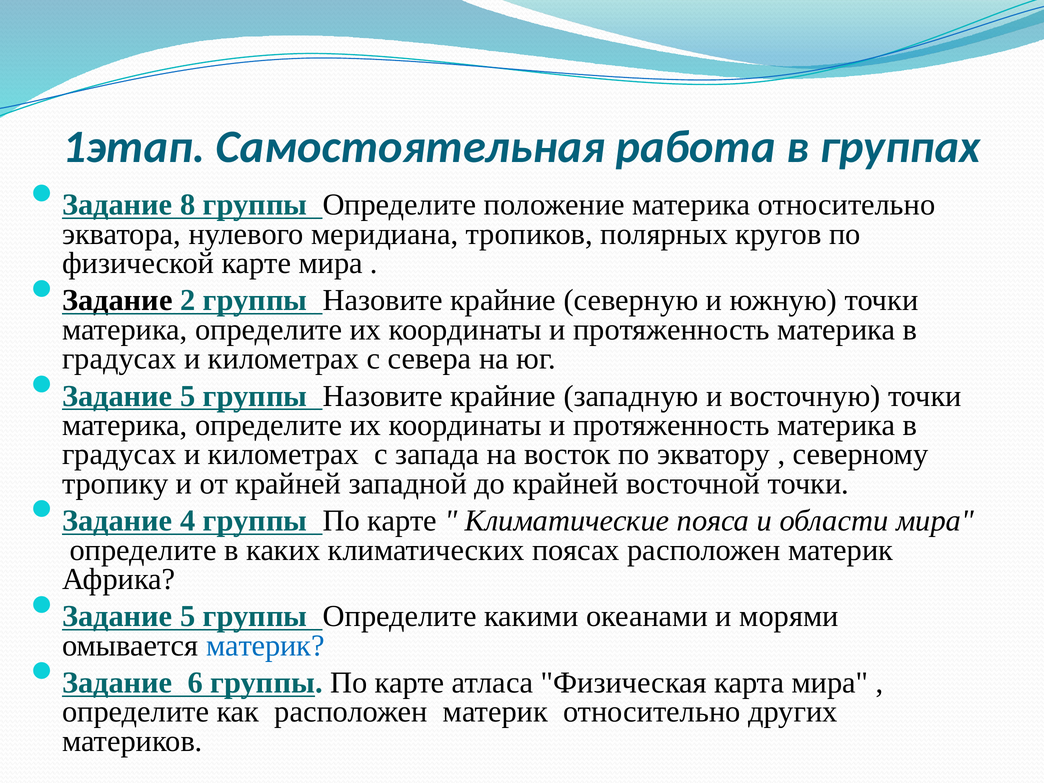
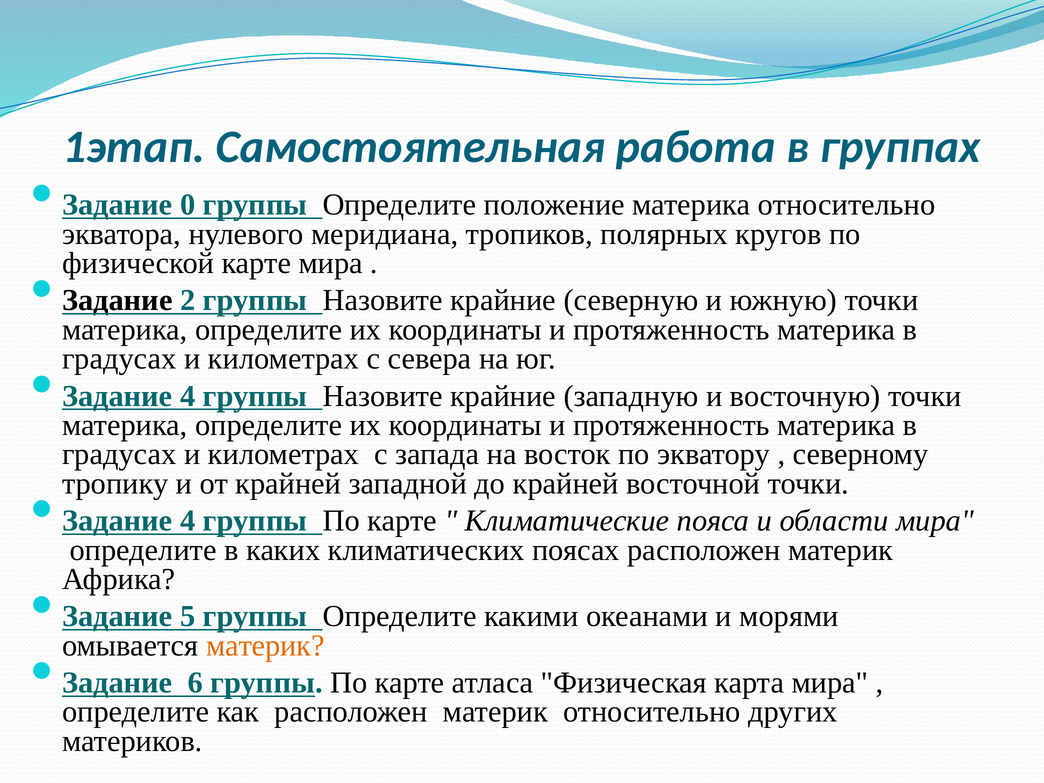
8: 8 -> 0 (188, 205)
5: 5 -> 4 (188, 396)
материк colour: blue -> orange (265, 646)
